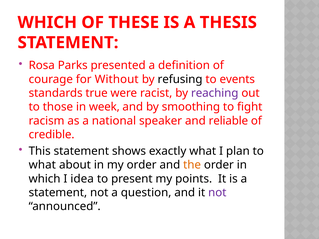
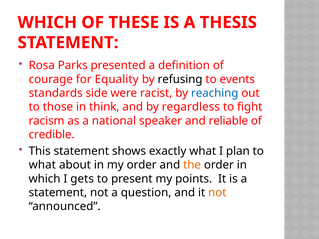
Without: Without -> Equality (117, 79)
true: true -> side (97, 93)
reaching colour: purple -> blue (215, 93)
week: week -> think (104, 107)
smoothing: smoothing -> regardless (191, 107)
idea: idea -> gets (82, 179)
not colour: purple -> orange (217, 193)
